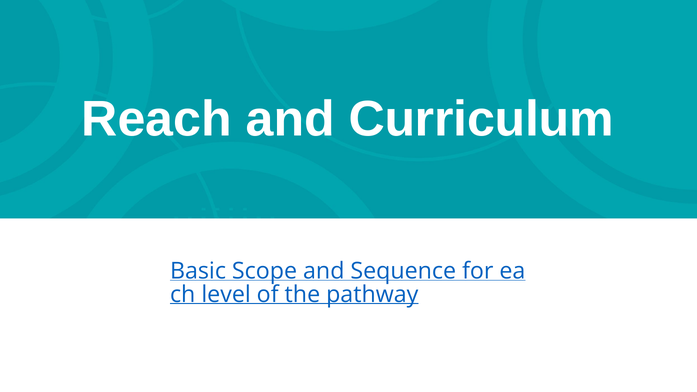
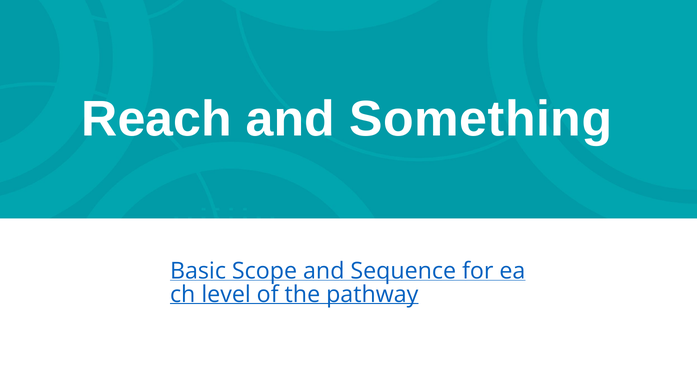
Curriculum: Curriculum -> Something (481, 119)
